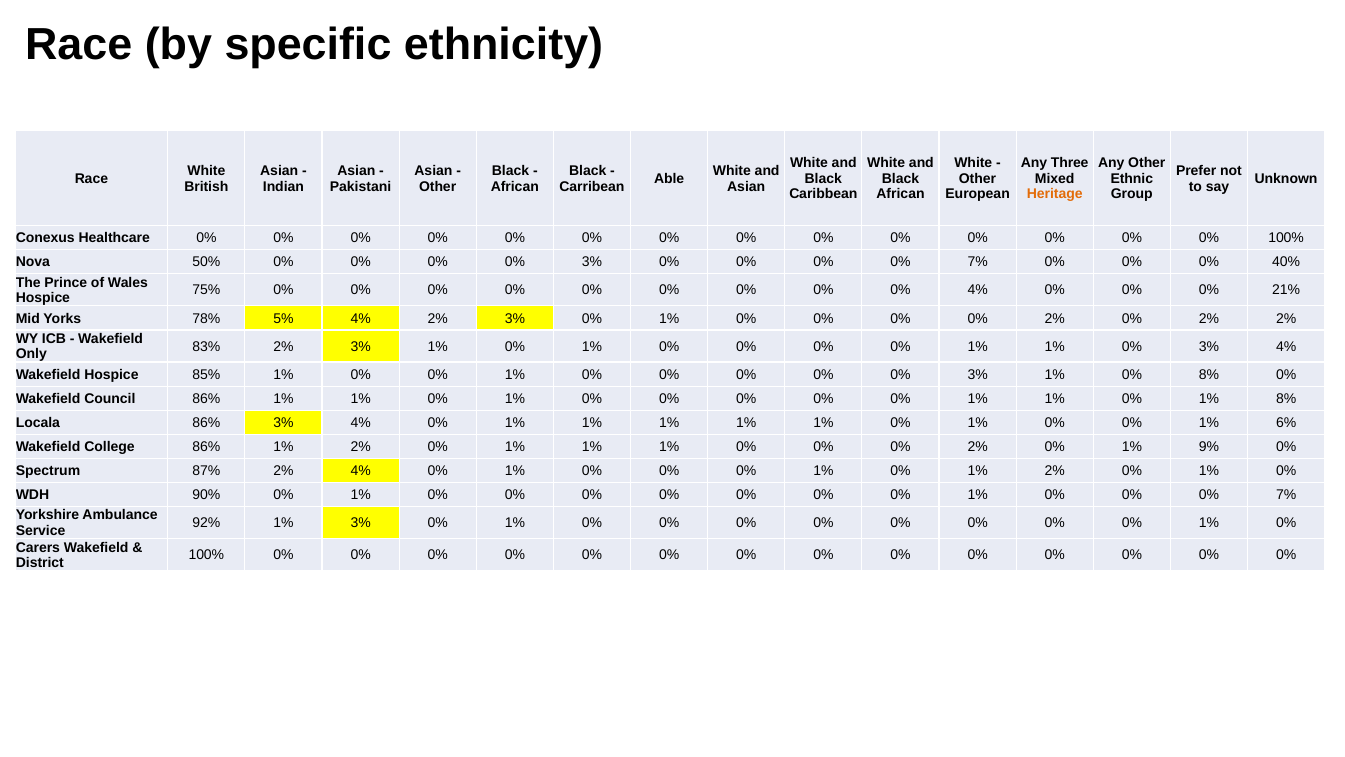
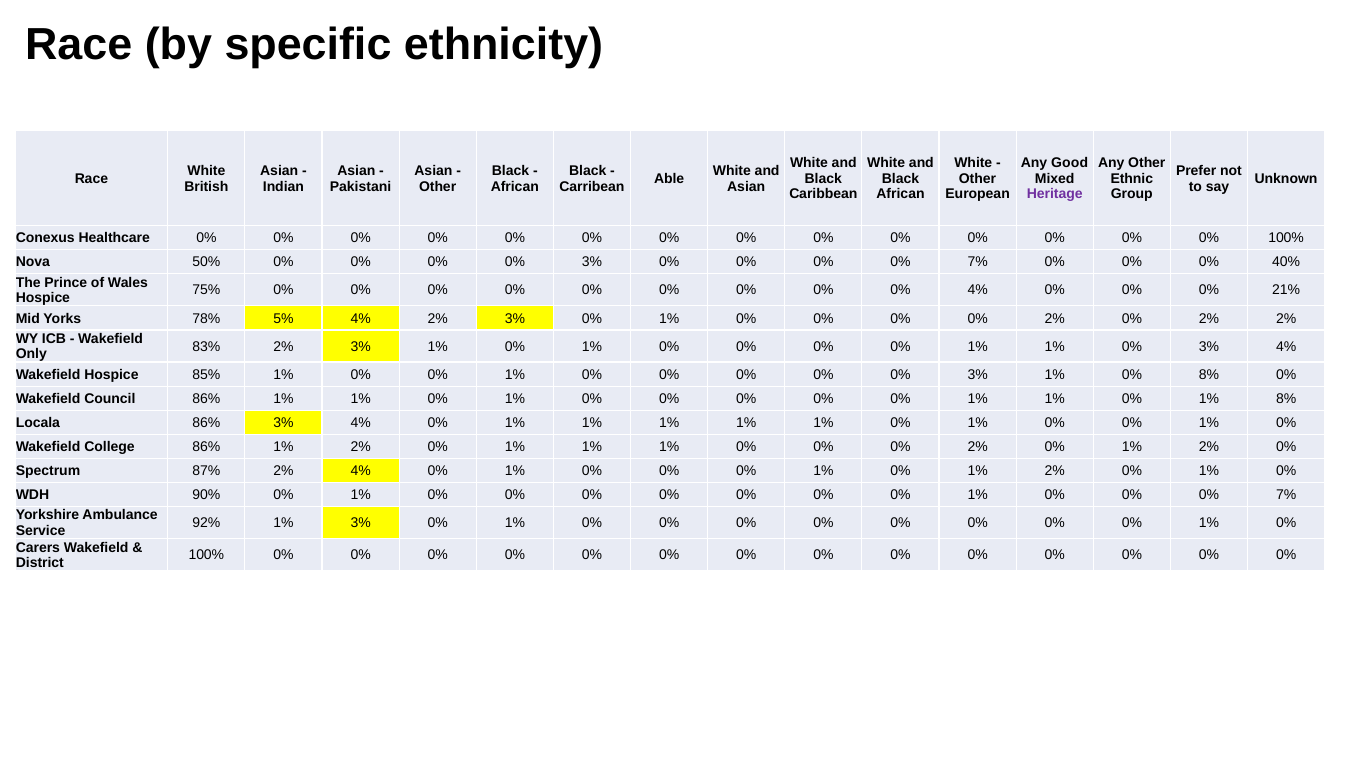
Three: Three -> Good (1070, 163)
Heritage colour: orange -> purple (1055, 194)
6%: 6% -> 0% (1286, 423)
2% 0% 1% 9%: 9% -> 2% (1209, 447)
